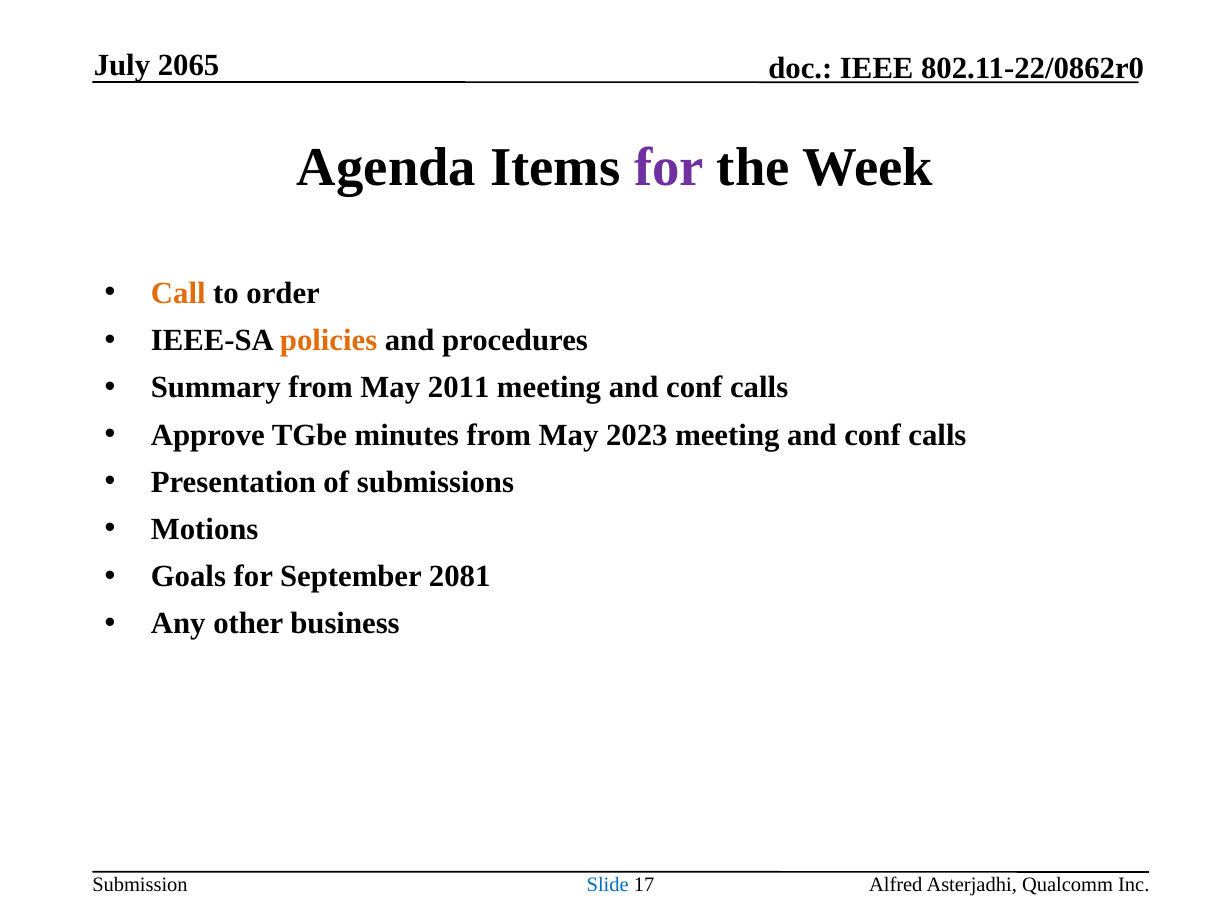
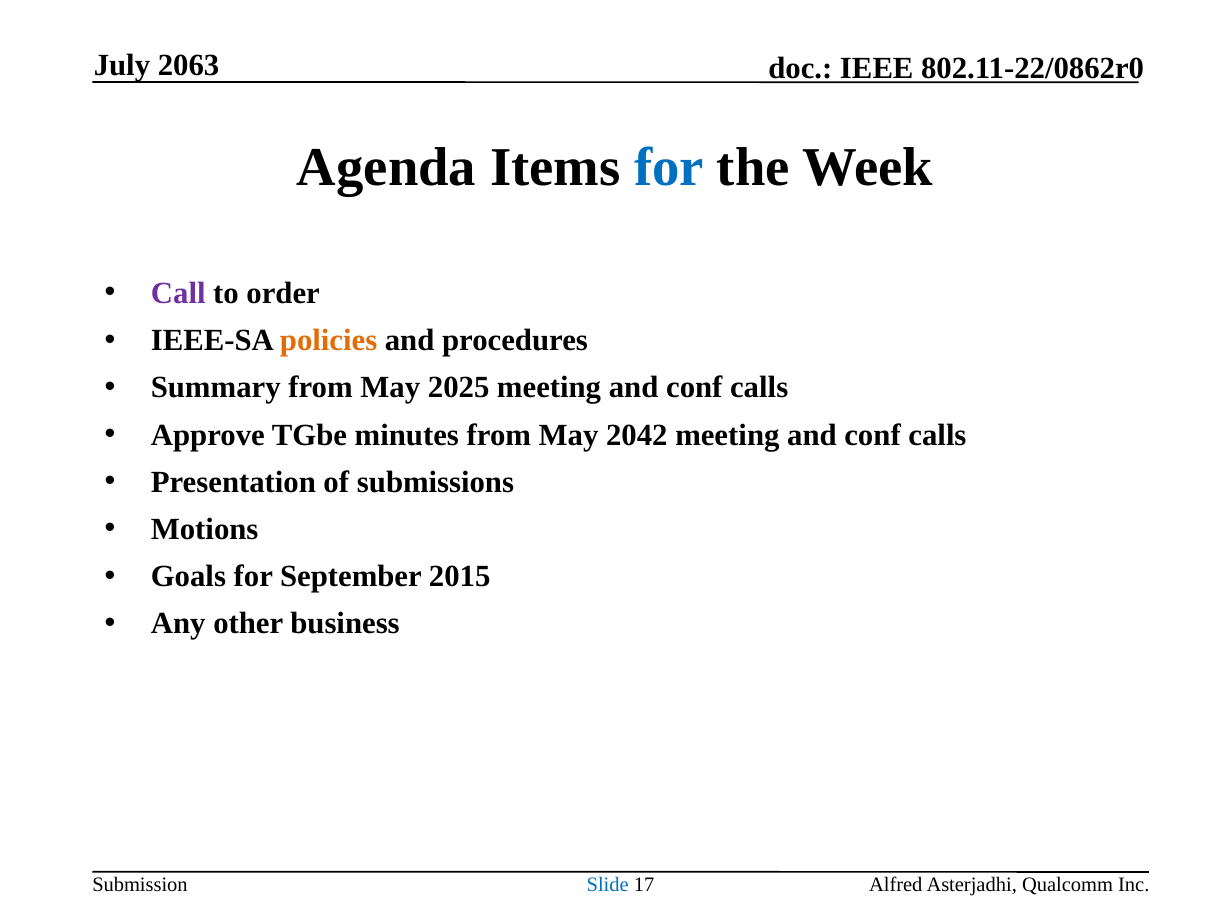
2065: 2065 -> 2063 (189, 65)
for colour: purple -> blue (669, 168)
Call colour: orange -> purple (178, 294)
2011: 2011 -> 2025 (459, 388)
2023: 2023 -> 2042 (637, 435)
2081: 2081 -> 2015 (460, 577)
